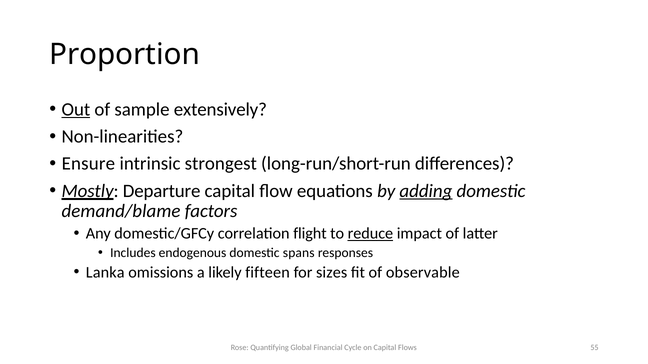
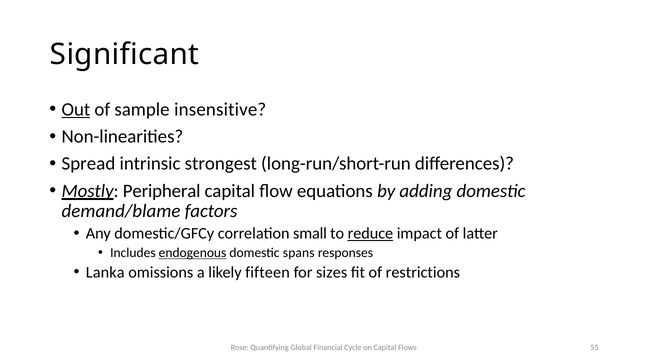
Proportion: Proportion -> Significant (124, 54)
extensively: extensively -> insensitive (220, 110)
Ensure: Ensure -> Spread (88, 164)
Departure: Departure -> Peripheral (162, 191)
adding underline: present -> none (426, 191)
flight: flight -> small (310, 234)
endogenous underline: none -> present (193, 253)
observable: observable -> restrictions (423, 273)
